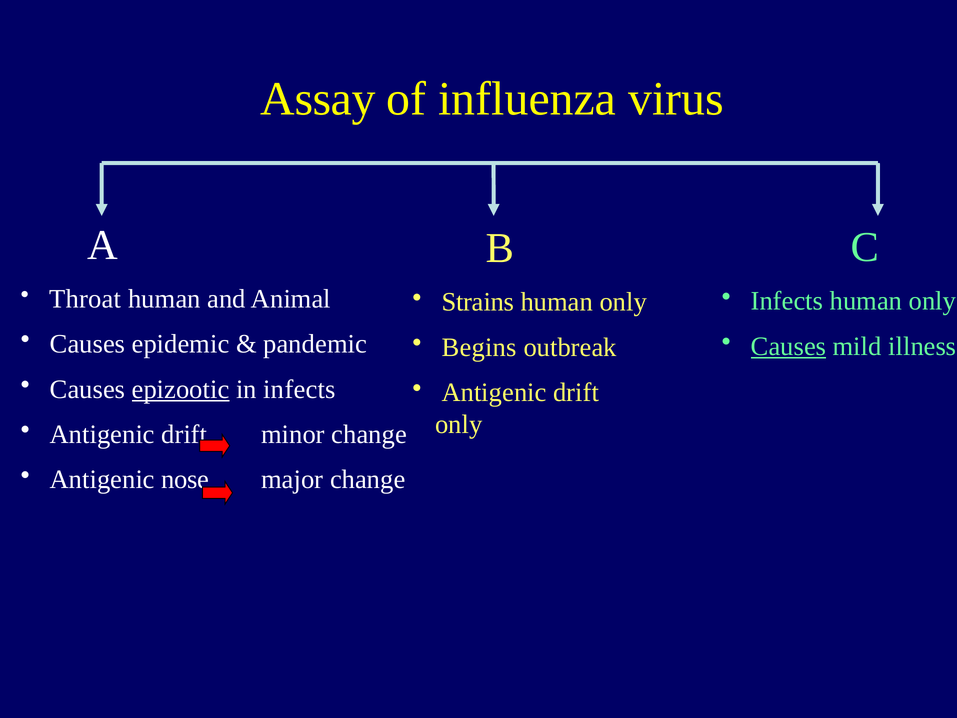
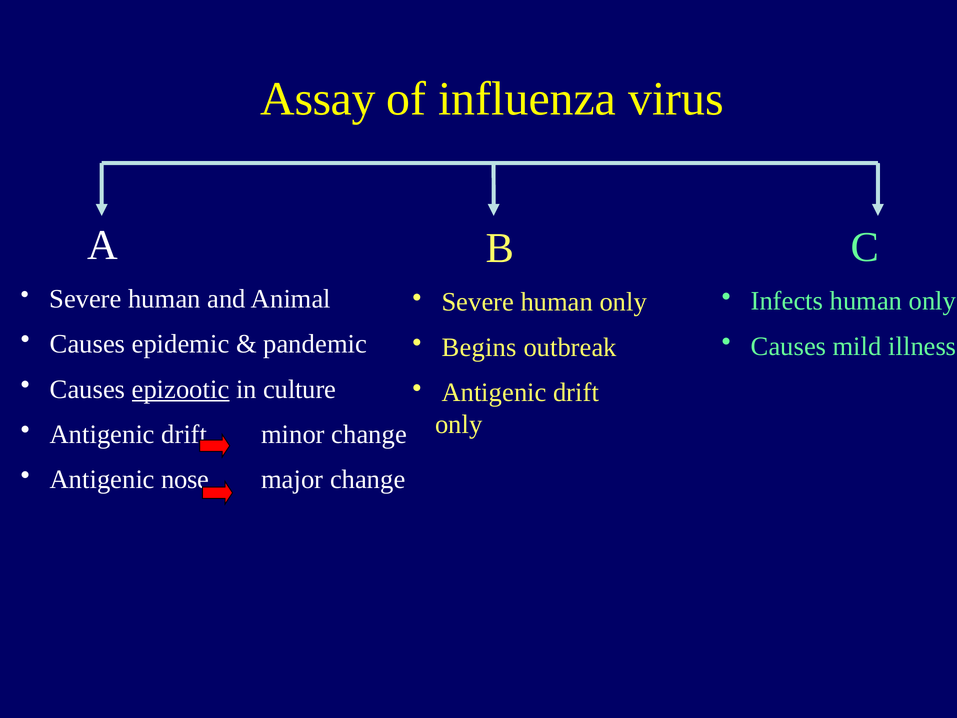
Throat: Throat -> Severe (85, 299)
Strains: Strains -> Severe (478, 302)
Causes underline: present -> none (788, 346)
in infects: infects -> culture (300, 389)
